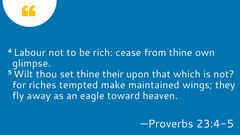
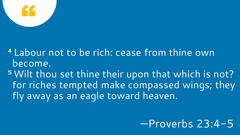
glimpse: glimpse -> become (32, 63)
maintained: maintained -> compassed (154, 85)
